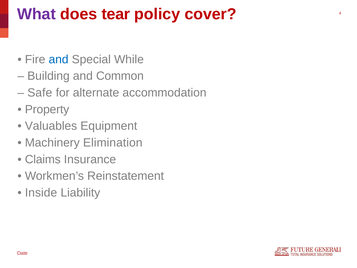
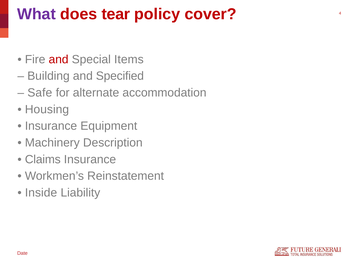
and colour: blue -> red (59, 59)
While: While -> Items (129, 59)
Common: Common -> Specified (120, 76)
Property: Property -> Housing (47, 109)
Valuables: Valuables -> Insurance (51, 126)
Elimination: Elimination -> Description (113, 143)
